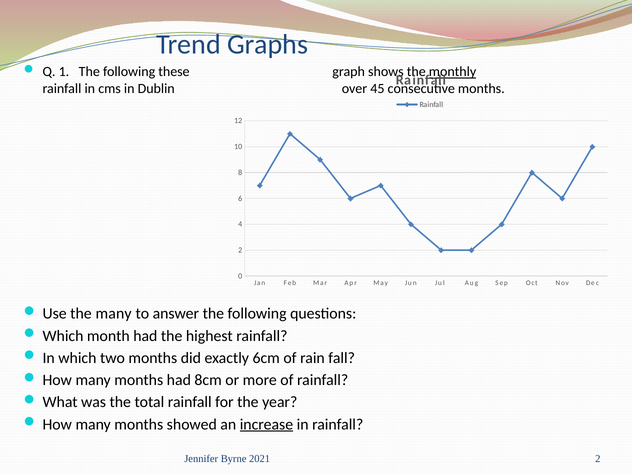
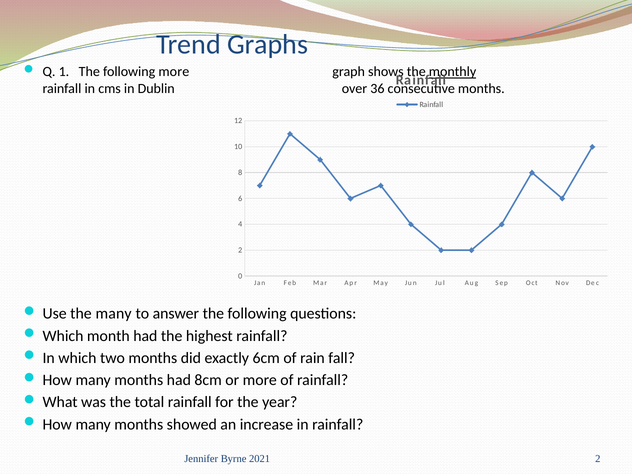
following these: these -> more (174, 72)
45: 45 -> 36 (377, 89)
increase underline: present -> none (266, 424)
